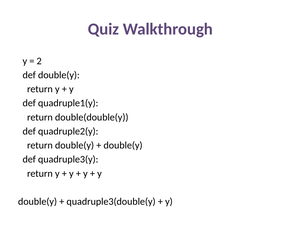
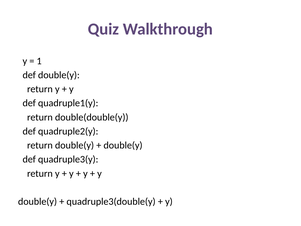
2: 2 -> 1 (39, 61)
